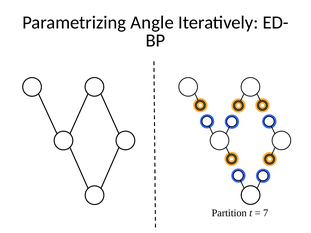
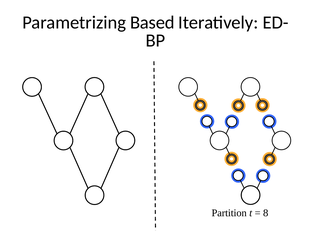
Angle: Angle -> Based (152, 23)
7: 7 -> 8 (266, 213)
